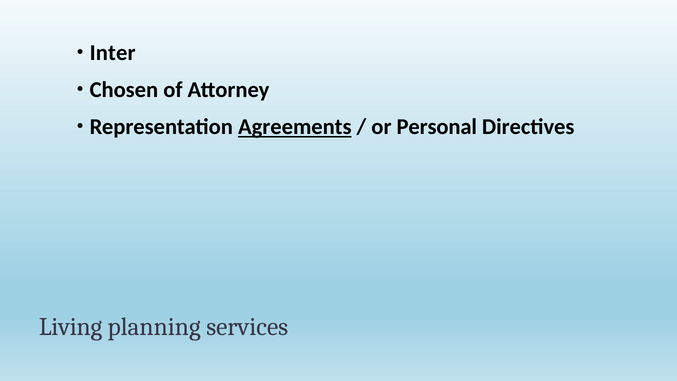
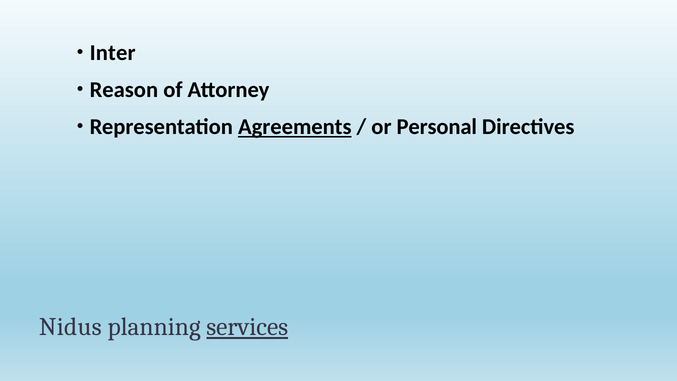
Chosen: Chosen -> Reason (124, 90)
Living: Living -> Nidus (70, 327)
services underline: none -> present (247, 327)
